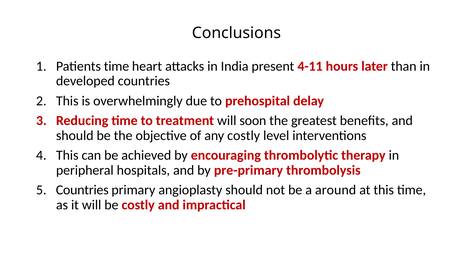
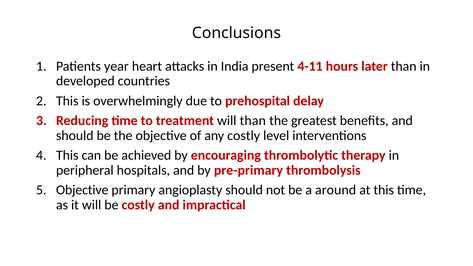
Patients time: time -> year (116, 66)
will soon: soon -> than (253, 121)
Countries: Countries -> Objective (82, 190)
